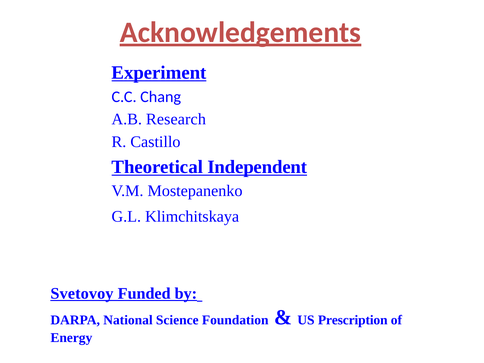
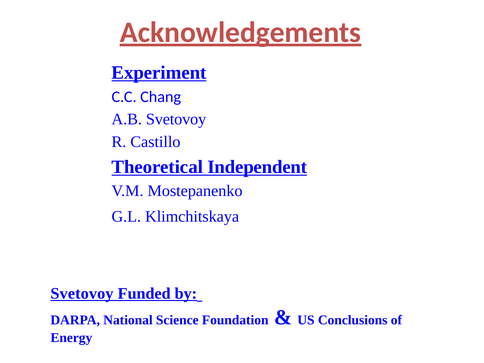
A.B Research: Research -> Svetovoy (176, 119)
Prescription: Prescription -> Conclusions (353, 320)
